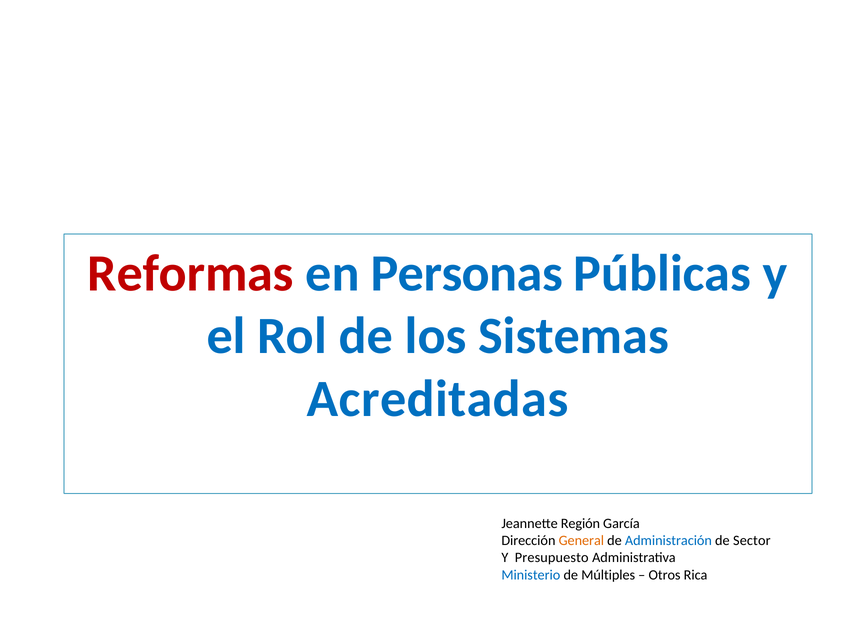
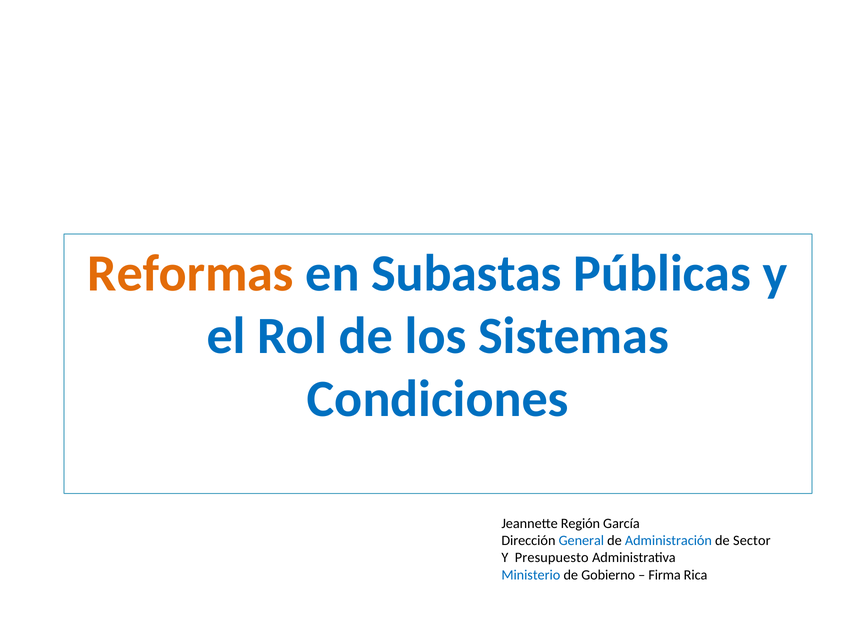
Reformas colour: red -> orange (191, 273)
Personas: Personas -> Subastas (467, 273)
Acreditadas: Acreditadas -> Condiciones (438, 398)
General colour: orange -> blue (581, 540)
Múltiples: Múltiples -> Gobierno (608, 574)
Otros: Otros -> Firma (665, 574)
